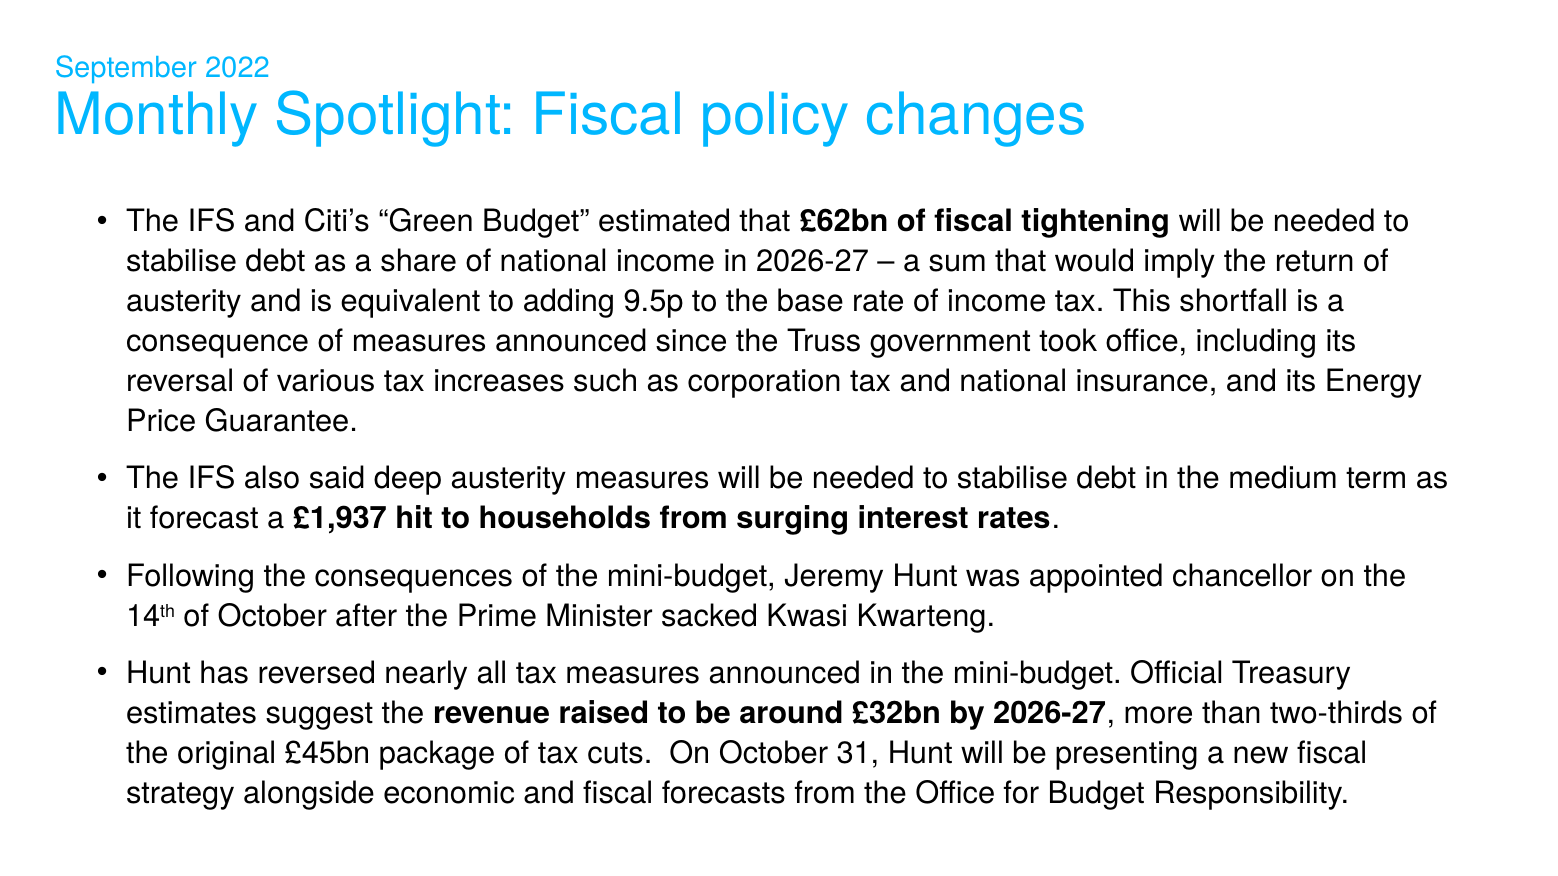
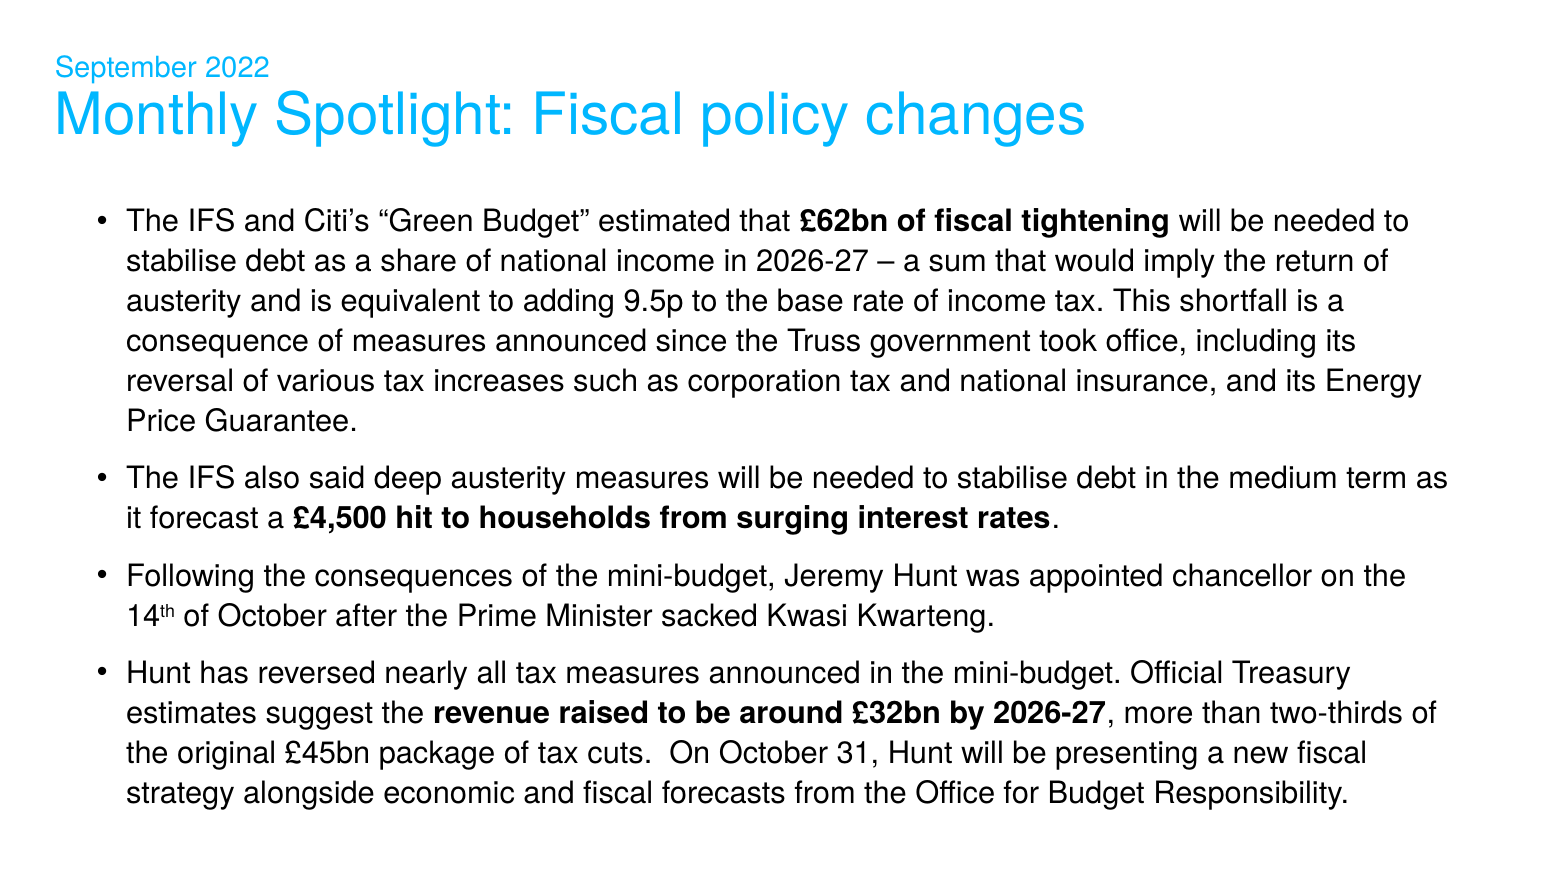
£1,937: £1,937 -> £4,500 (340, 519)
